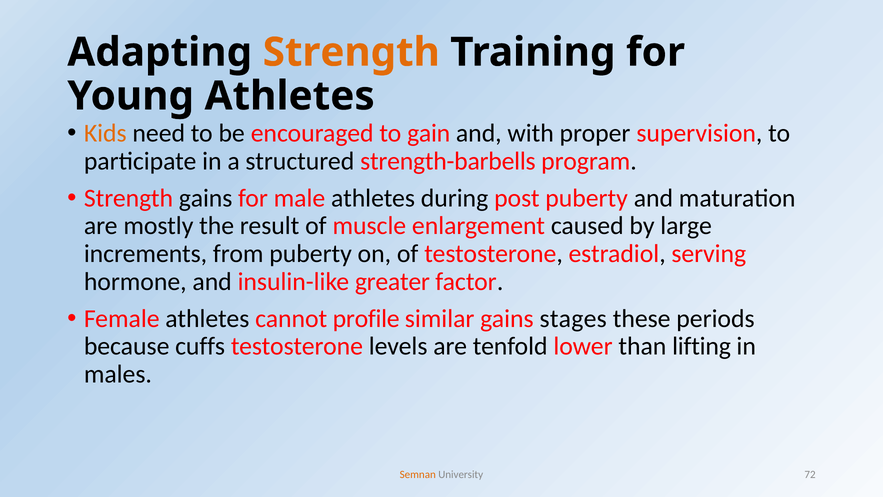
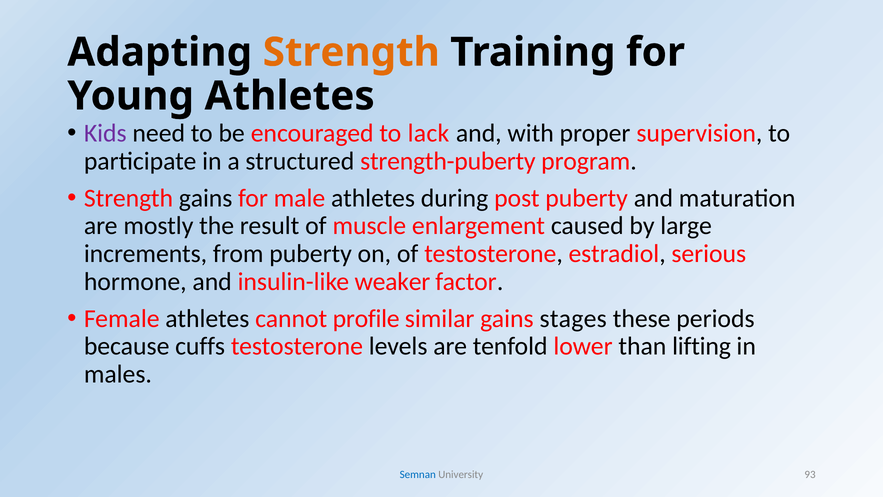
Kids colour: orange -> purple (105, 133)
gain: gain -> lack (428, 133)
strength-barbells: strength-barbells -> strength-puberty (448, 161)
serving: serving -> serious (709, 254)
greater: greater -> weaker (392, 281)
Semnan colour: orange -> blue (418, 474)
72: 72 -> 93 (810, 474)
